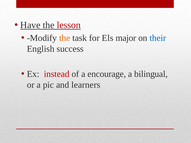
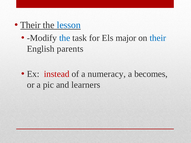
Have: Have -> Their (30, 25)
lesson colour: red -> blue (69, 25)
the colour: orange -> blue (65, 38)
success: success -> parents (70, 49)
encourage: encourage -> numeracy (107, 74)
bilingual: bilingual -> becomes (151, 74)
